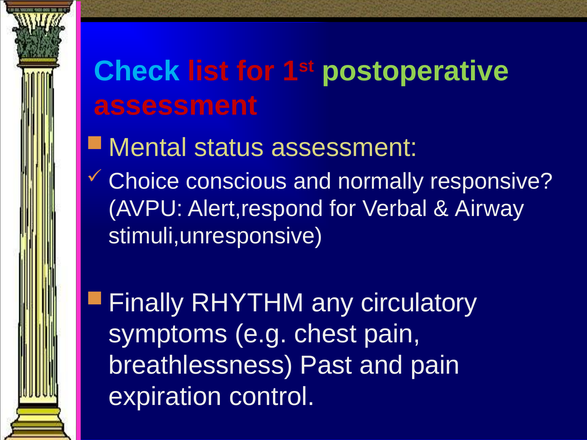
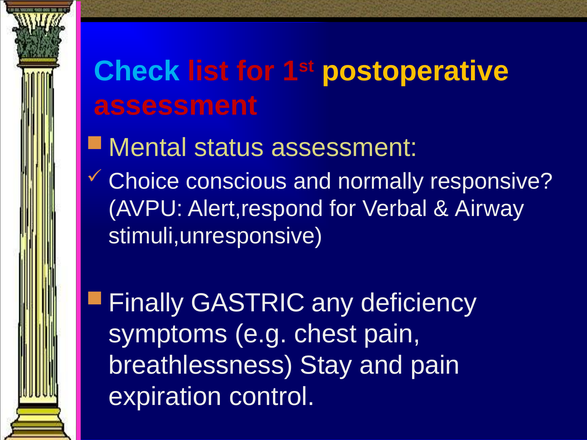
postoperative colour: light green -> yellow (415, 71)
RHYTHM: RHYTHM -> GASTRIC (248, 303)
circulatory: circulatory -> deficiency (419, 303)
Past: Past -> Stay (326, 366)
